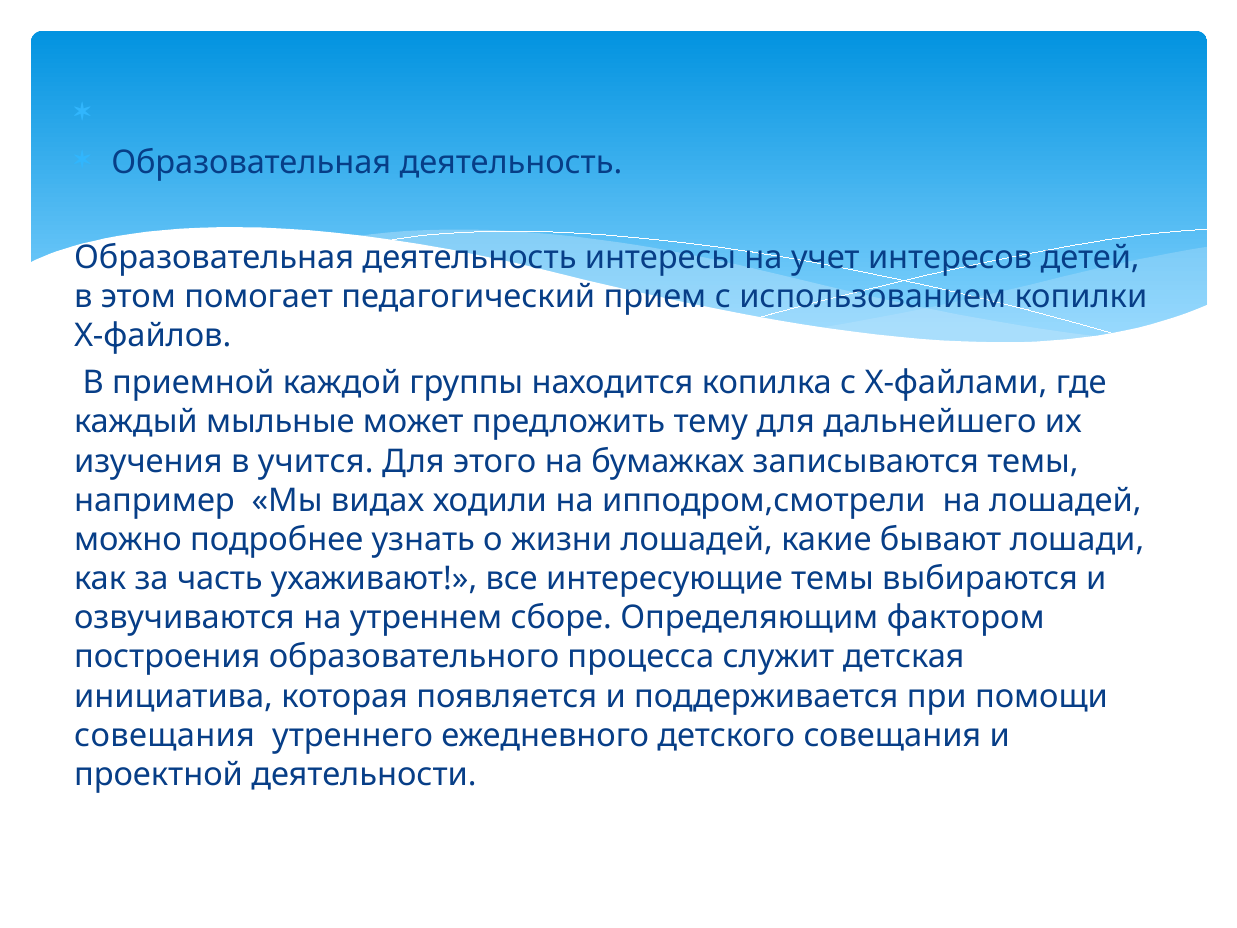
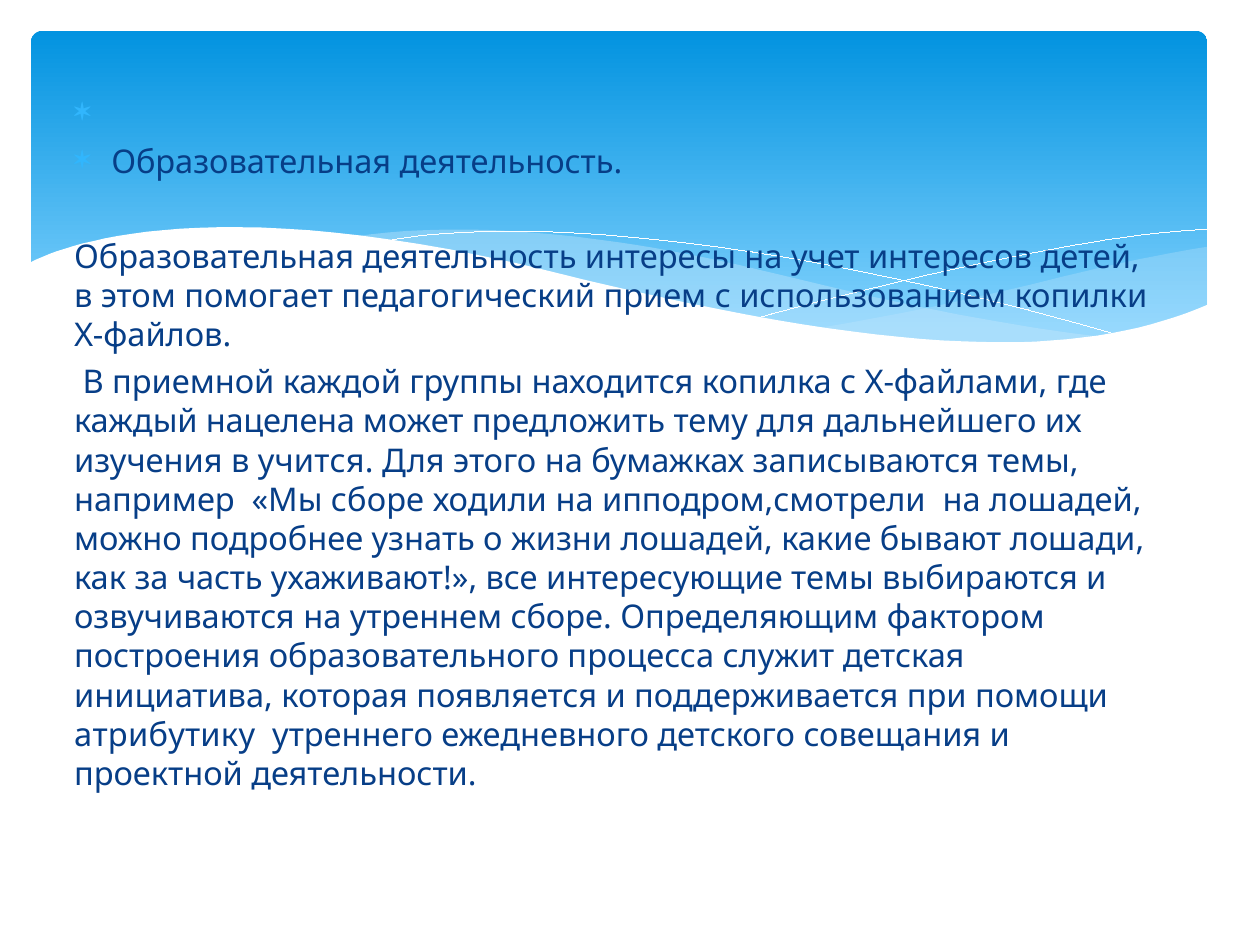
мыльные: мыльные -> нацелена (280, 422)
Мы видах: видах -> сборе (378, 500)
совещания: совещания -> атрибутику (165, 735)
